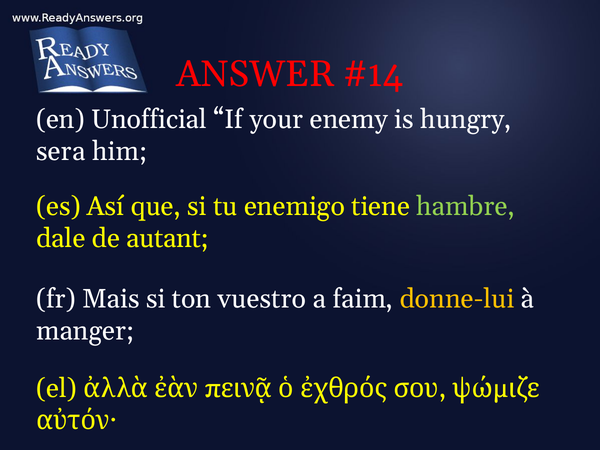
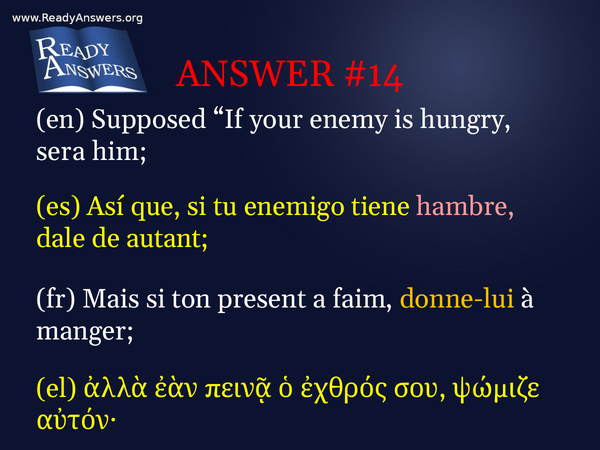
Unofficial: Unofficial -> Supposed (149, 120)
hambre colour: light green -> pink (466, 207)
vuestro: vuestro -> present (262, 299)
